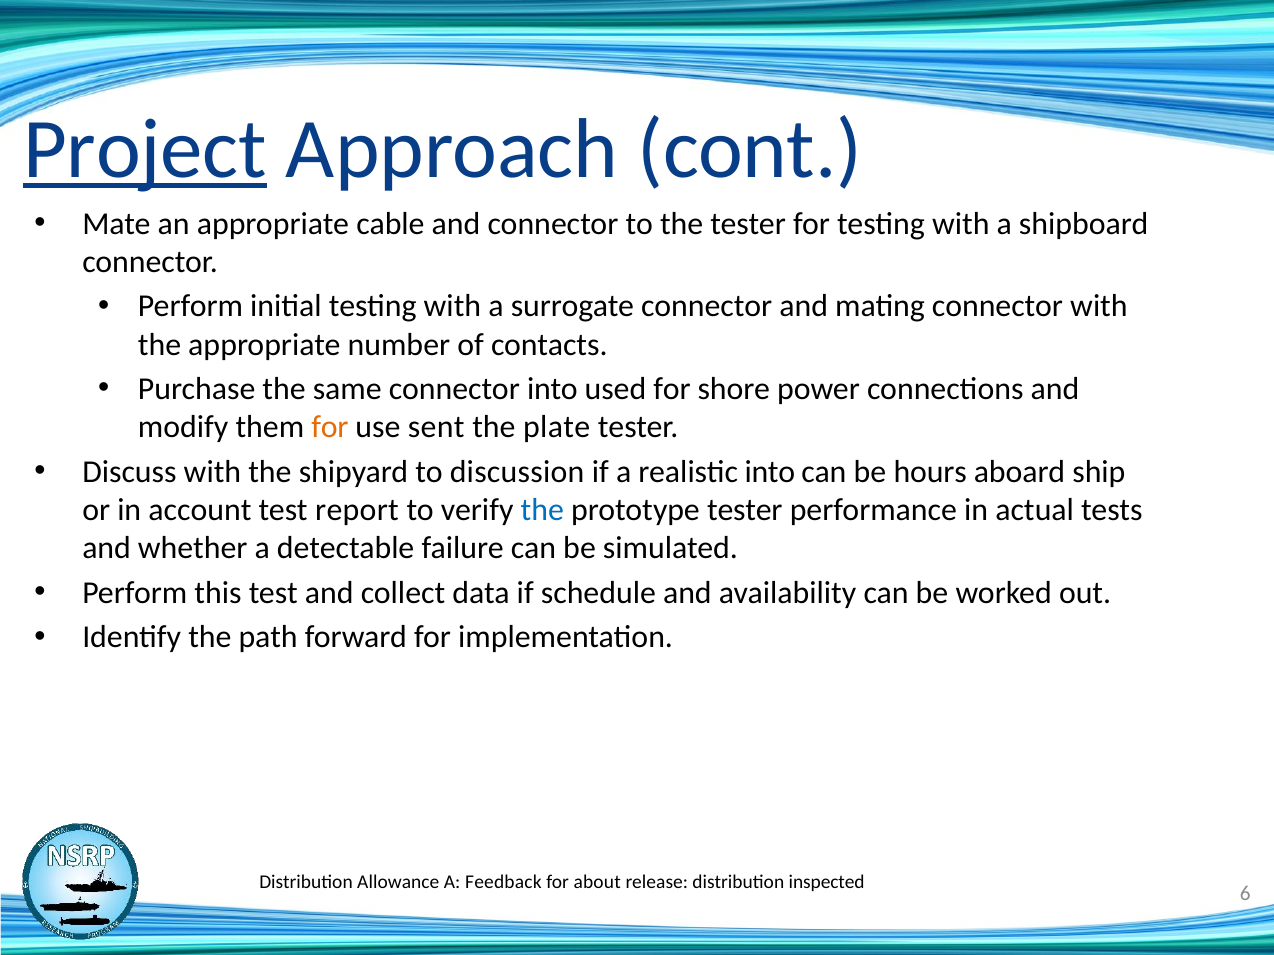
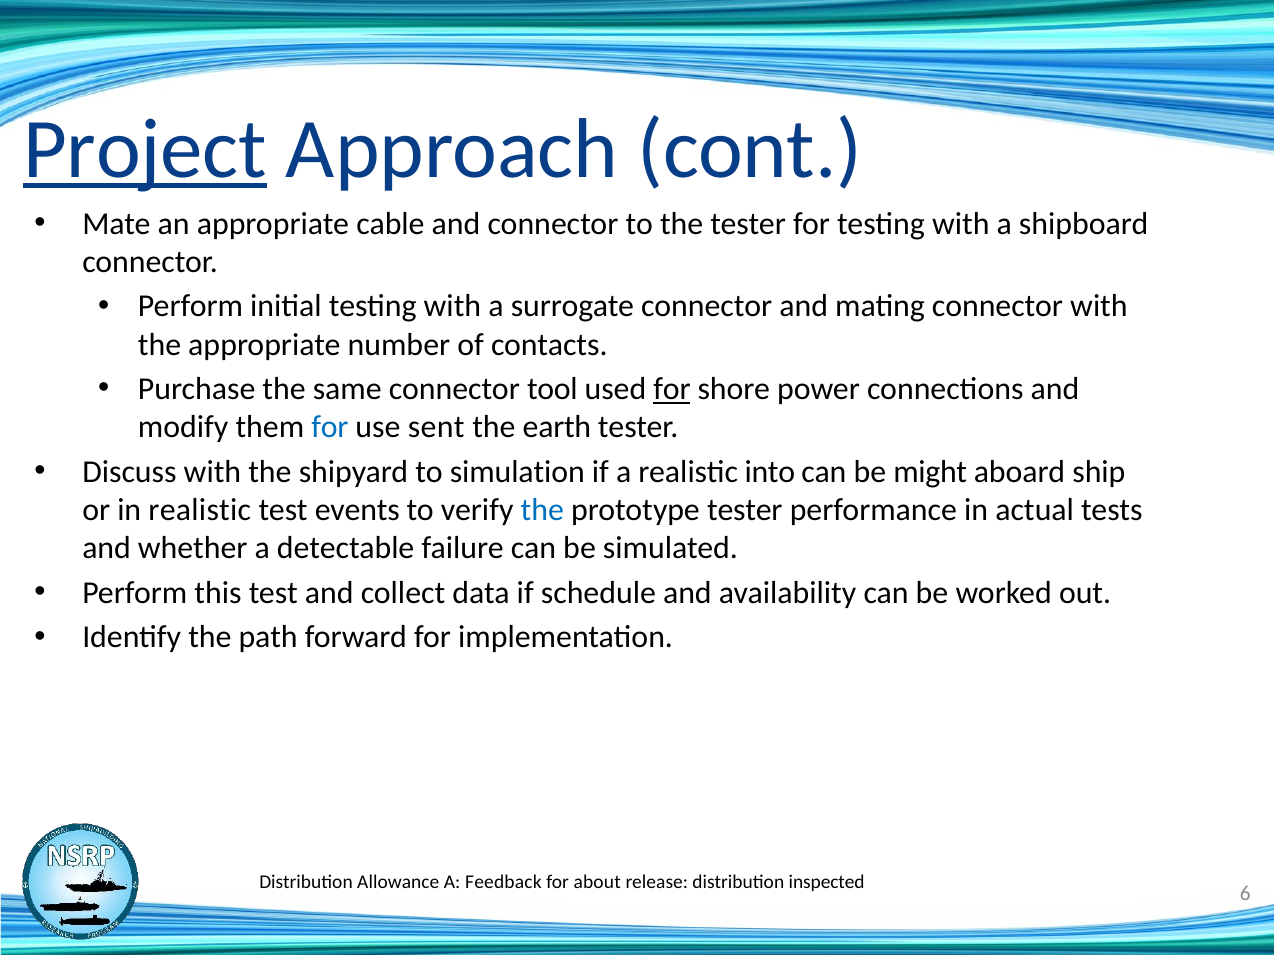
connector into: into -> tool (552, 389)
for underline: none -> present (672, 389)
for colour: orange -> blue (330, 428)
plate: plate -> earth (557, 428)
discussion: discussion -> simulation (517, 472)
hours: hours -> might (930, 472)
in account: account -> realistic (200, 510)
report: report -> events (357, 510)
